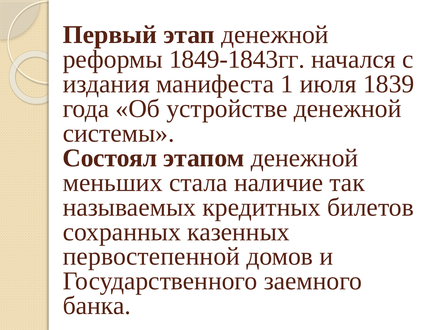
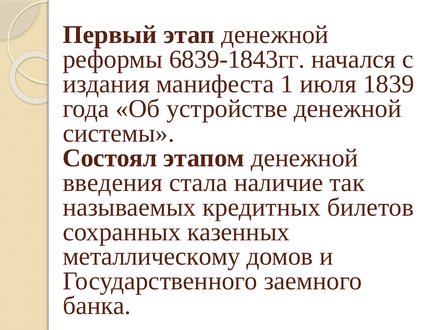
1849-1843гг: 1849-1843гг -> 6839-1843гг (237, 59)
меньших: меньших -> введения (113, 183)
первостепенной: первостепенной -> металлическому (152, 256)
